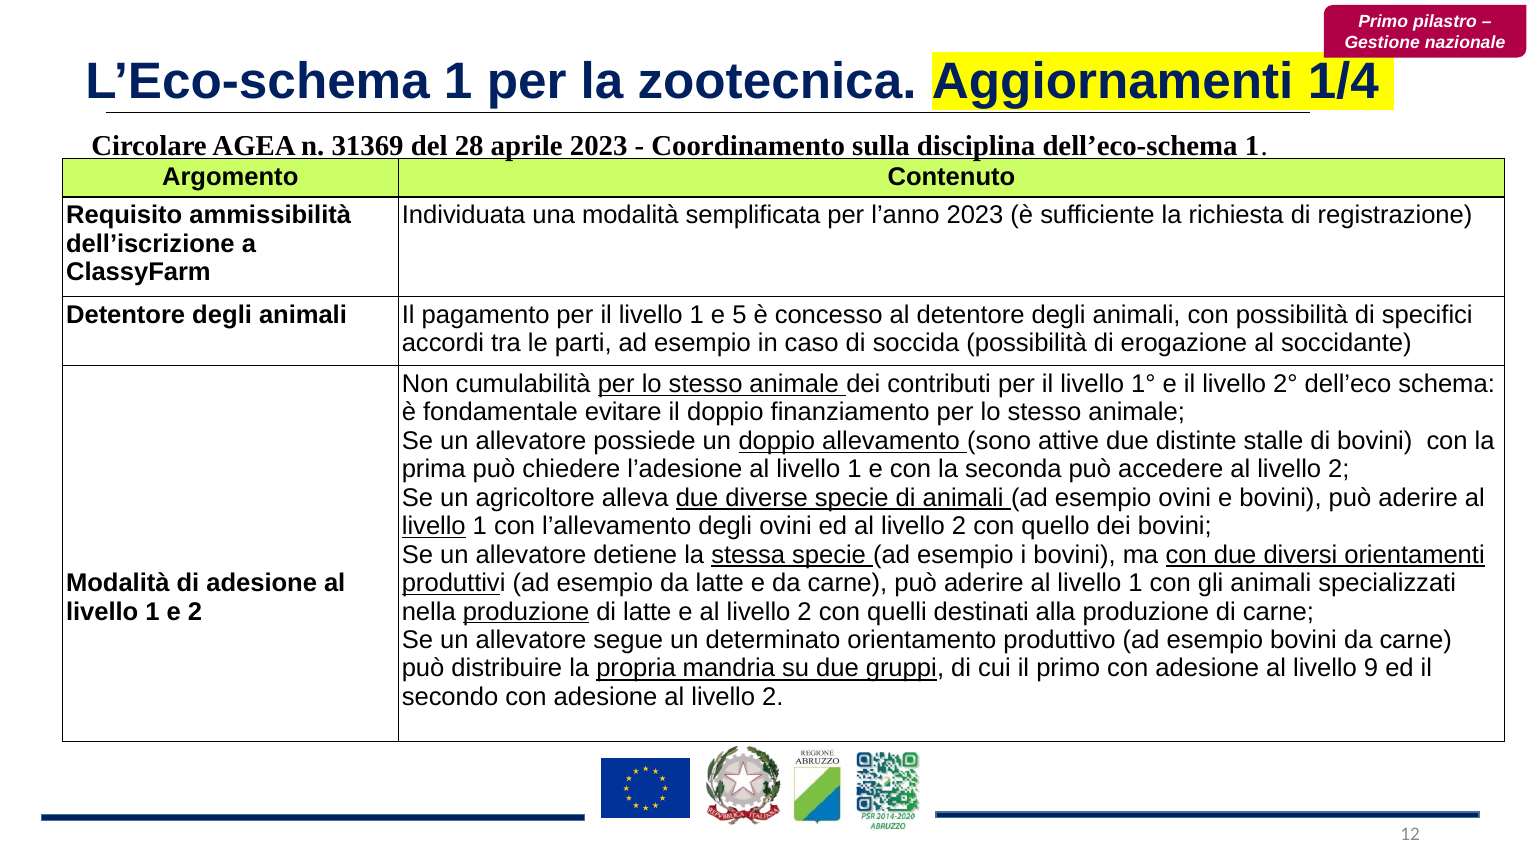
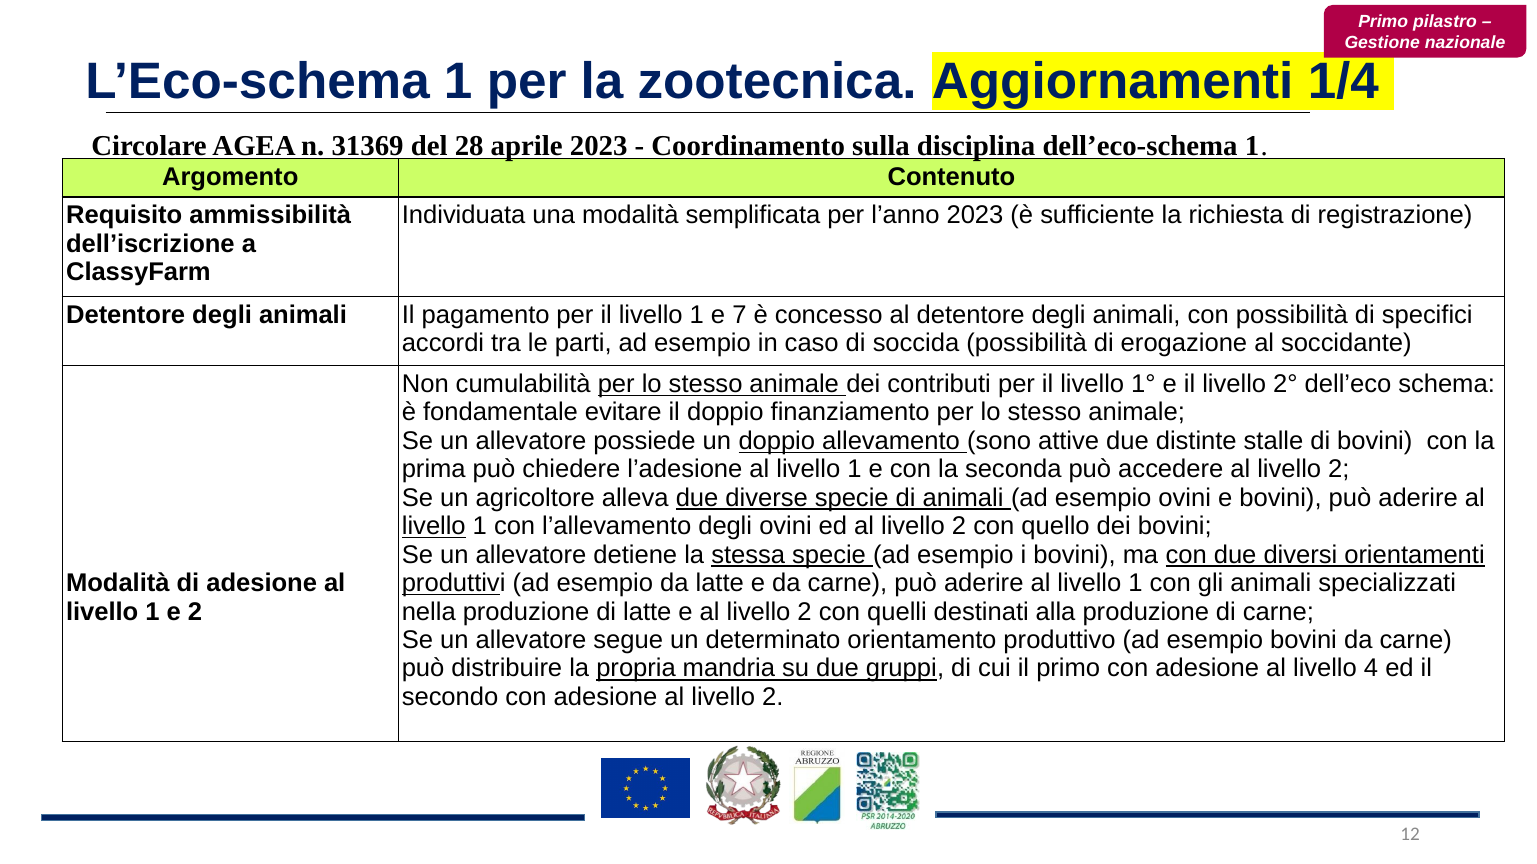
5: 5 -> 7 (739, 315)
produzione underline: present -> none (526, 612)
9: 9 -> 4 (1371, 669)
